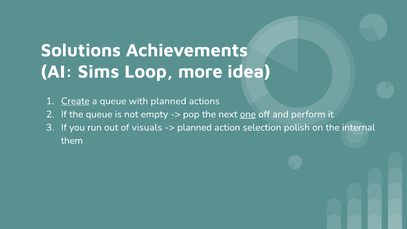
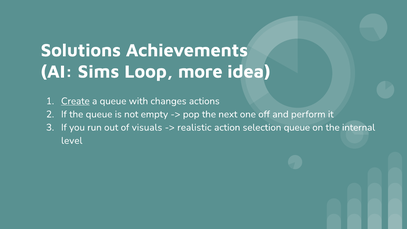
with planned: planned -> changes (168, 101)
one underline: present -> none (248, 114)
planned: planned -> realistic (194, 127)
selection polish: polish -> queue (297, 127)
them: them -> level (72, 141)
